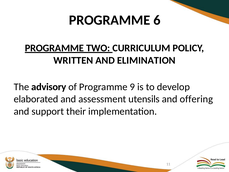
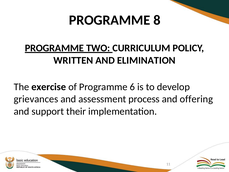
6: 6 -> 8 (157, 20)
advisory: advisory -> exercise (49, 87)
9: 9 -> 6 (132, 87)
elaborated: elaborated -> grievances (36, 99)
utensils: utensils -> process (144, 99)
